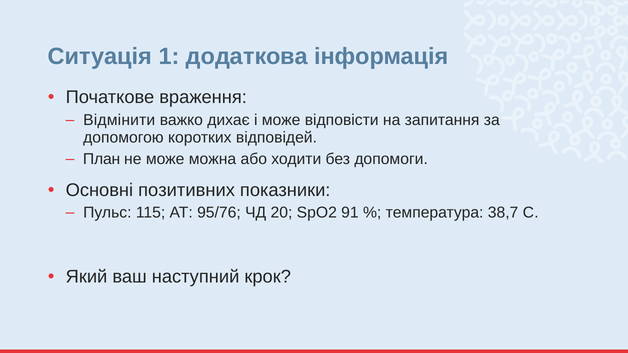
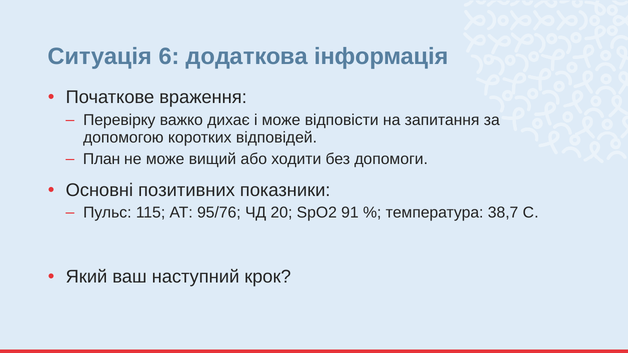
1: 1 -> 6 (169, 56)
Відмінити: Відмінити -> Перевірку (119, 120)
можна: можна -> вищий (213, 159)
